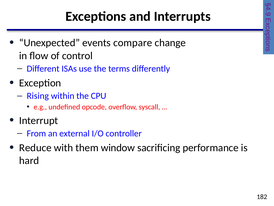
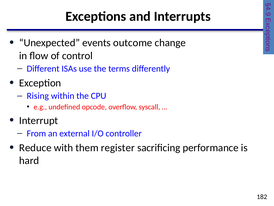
compare: compare -> outcome (133, 43)
window: window -> register (118, 147)
